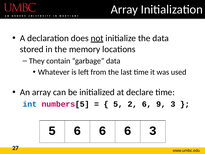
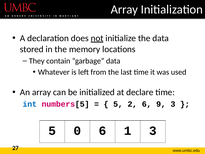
5 6: 6 -> 0 (77, 131)
6: 6 -> 1 (128, 131)
